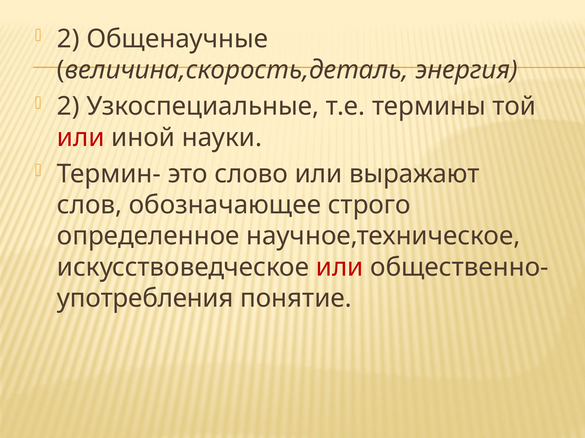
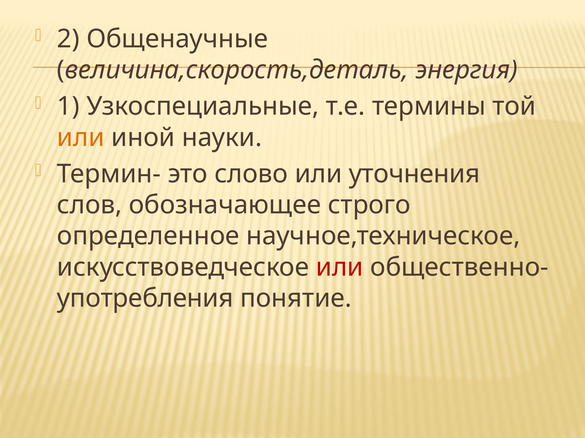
2: 2 -> 1 (68, 106)
или colour: red -> orange (81, 138)
выражают: выражают -> уточнения (414, 174)
